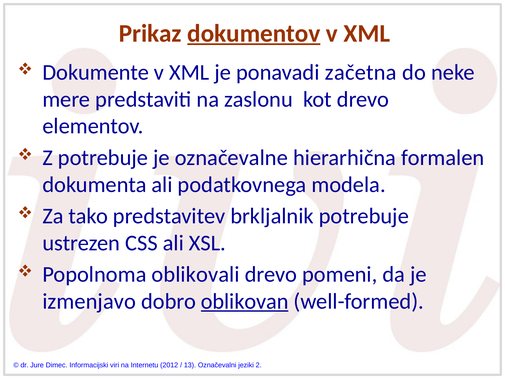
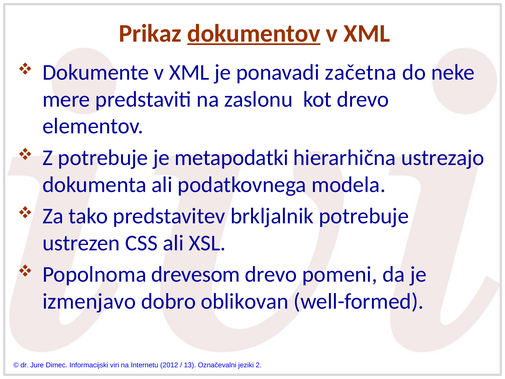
označevalne: označevalne -> metapodatki (231, 158)
formalen: formalen -> ustrezajo (443, 158)
oblikovali: oblikovali -> drevesom (196, 274)
oblikovan underline: present -> none (245, 301)
